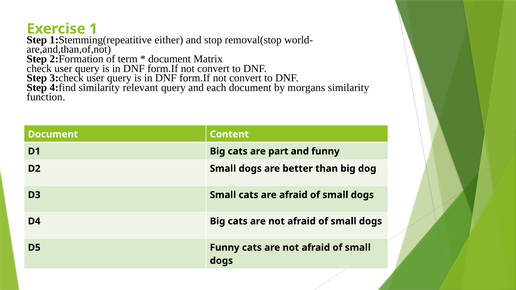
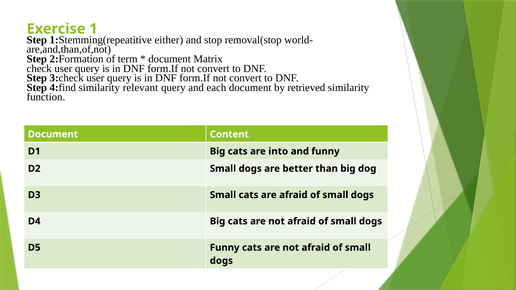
morgans: morgans -> retrieved (306, 88)
part: part -> into (278, 151)
